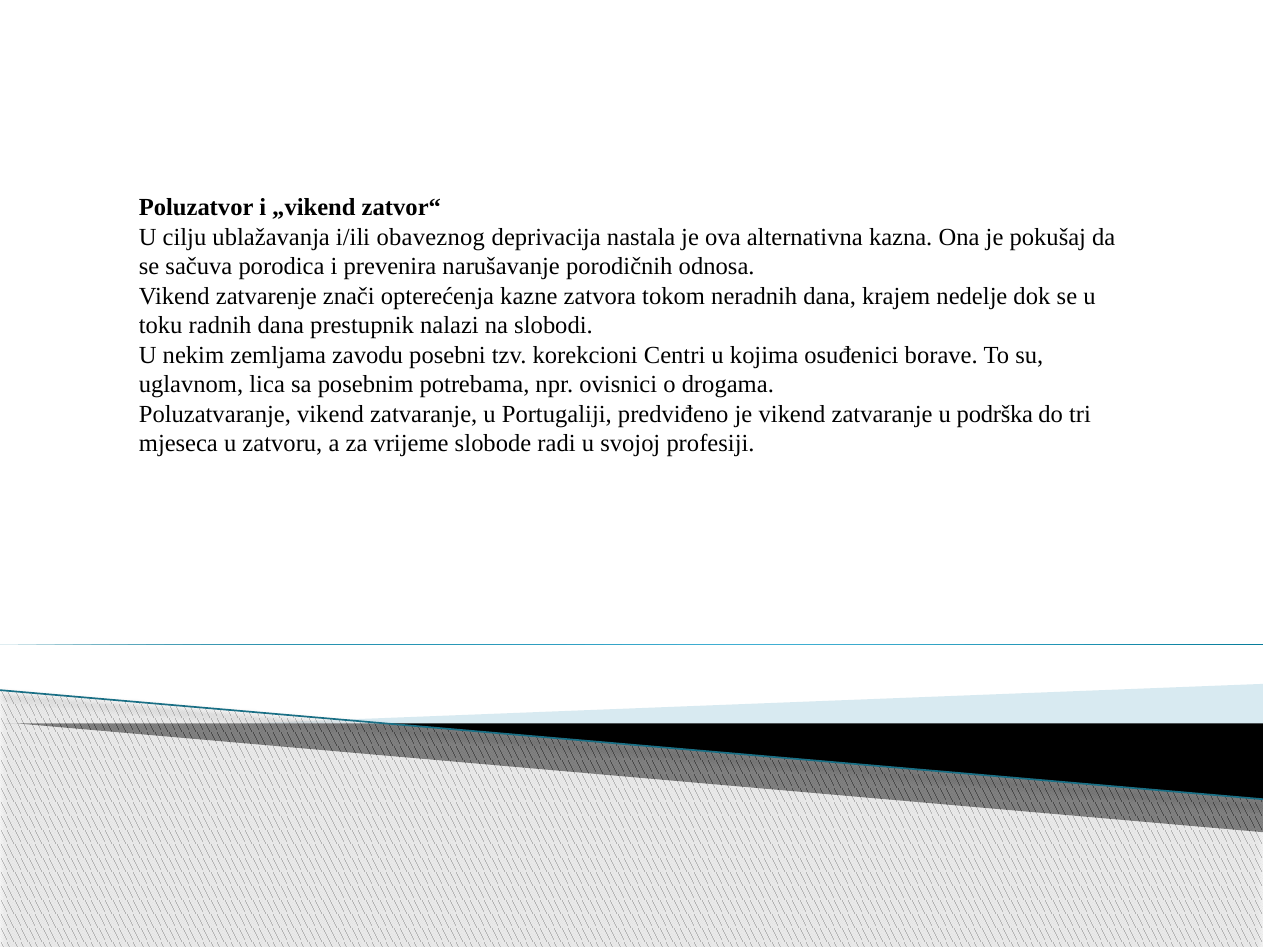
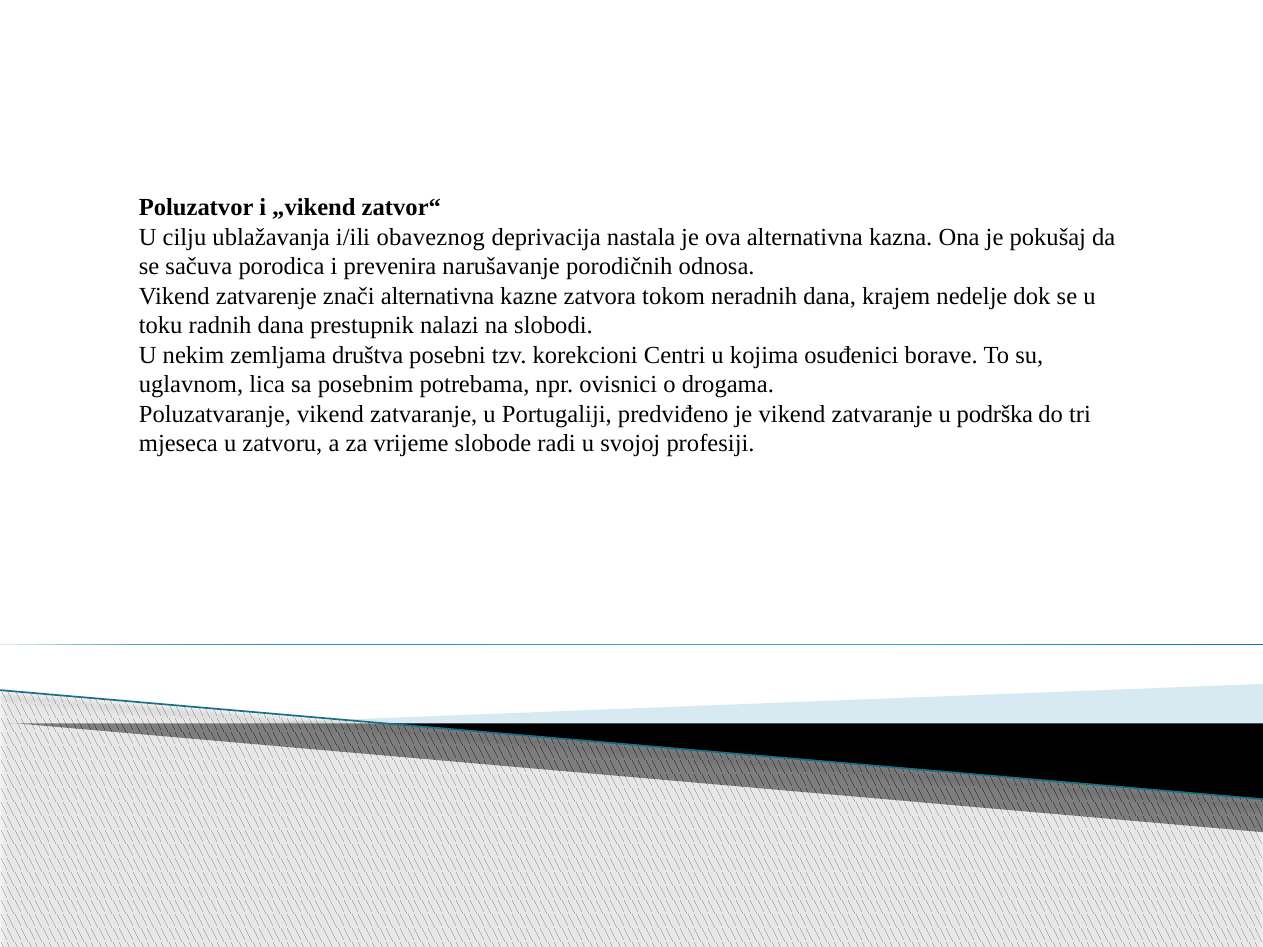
znači opterećenja: opterećenja -> alternativna (438, 296)
zavodu: zavodu -> društva (368, 355)
